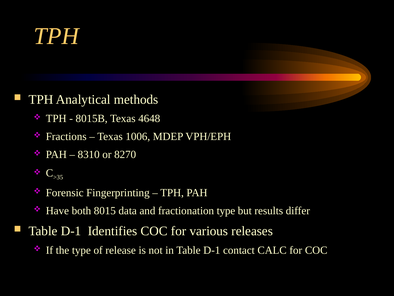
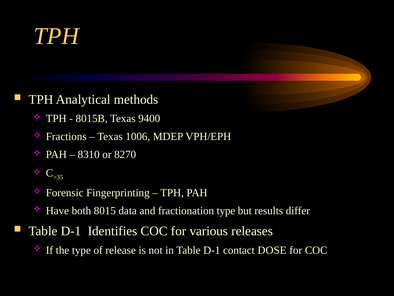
4648: 4648 -> 9400 (149, 118)
CALC: CALC -> DOSE (272, 250)
